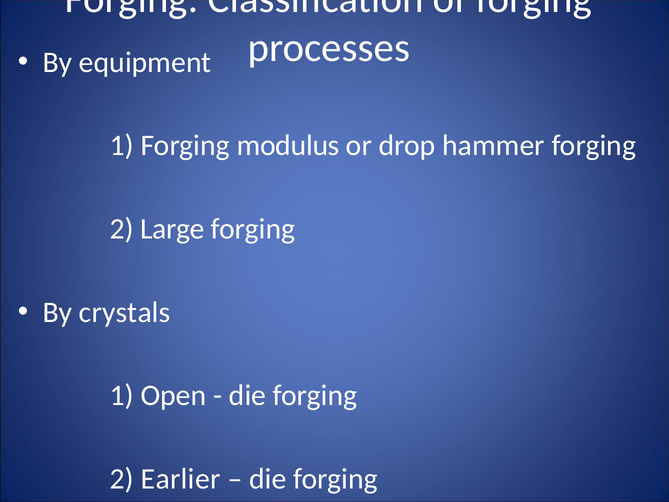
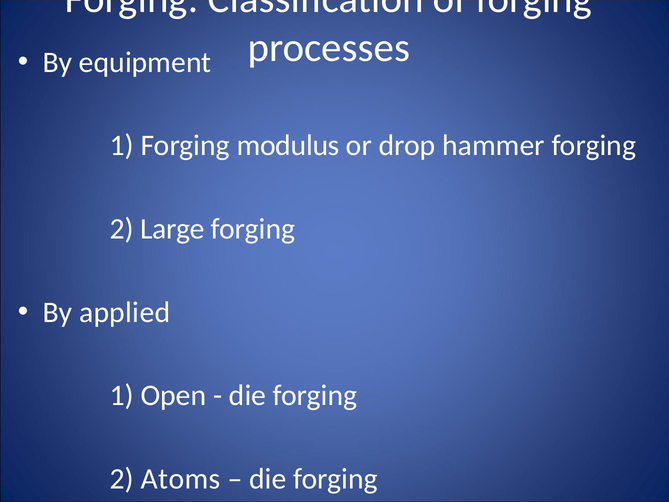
crystals: crystals -> applied (125, 312)
Earlier: Earlier -> Atoms (181, 479)
